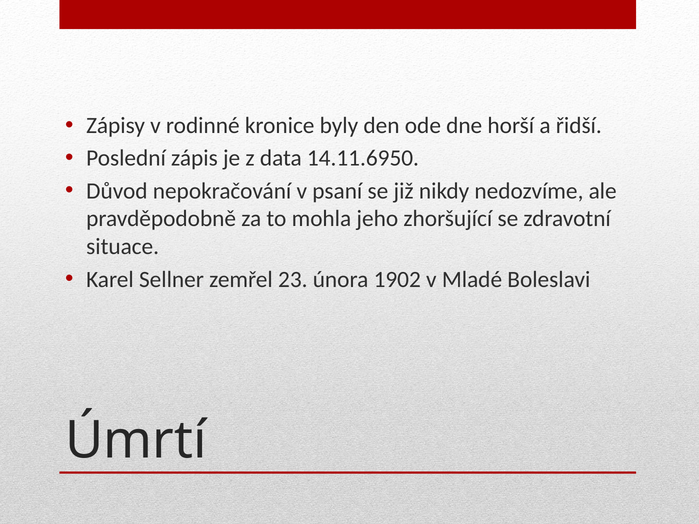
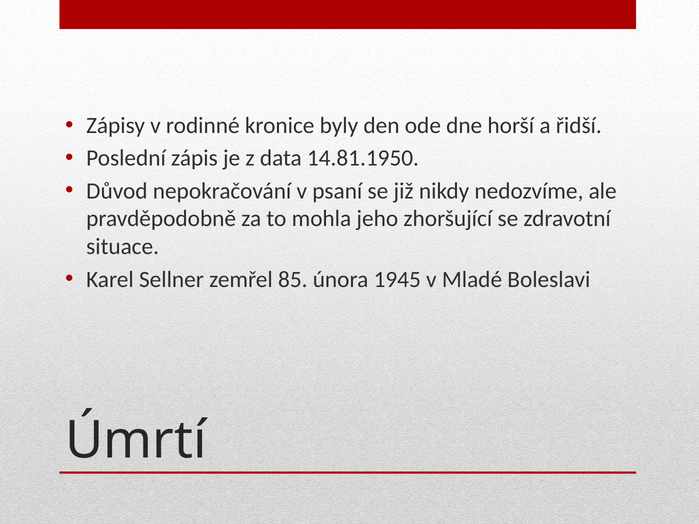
14.11.6950: 14.11.6950 -> 14.81.1950 (363, 158)
23: 23 -> 85 (293, 279)
1902: 1902 -> 1945 (397, 279)
